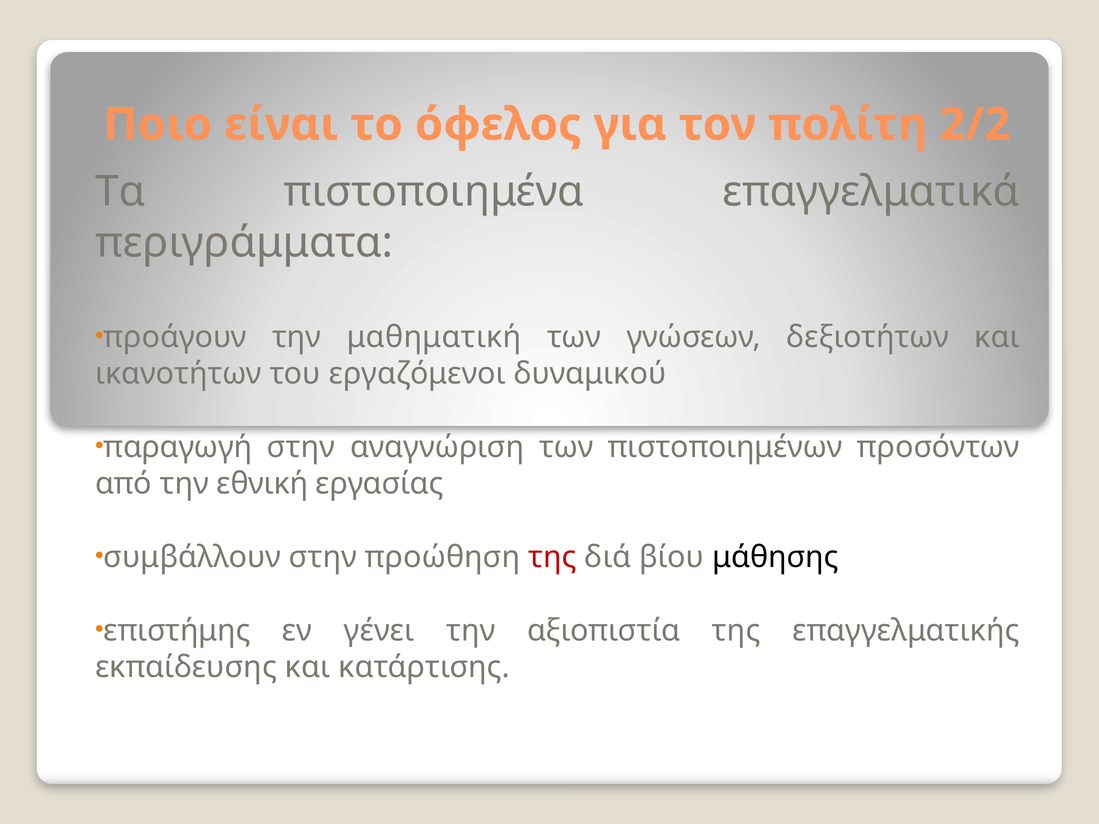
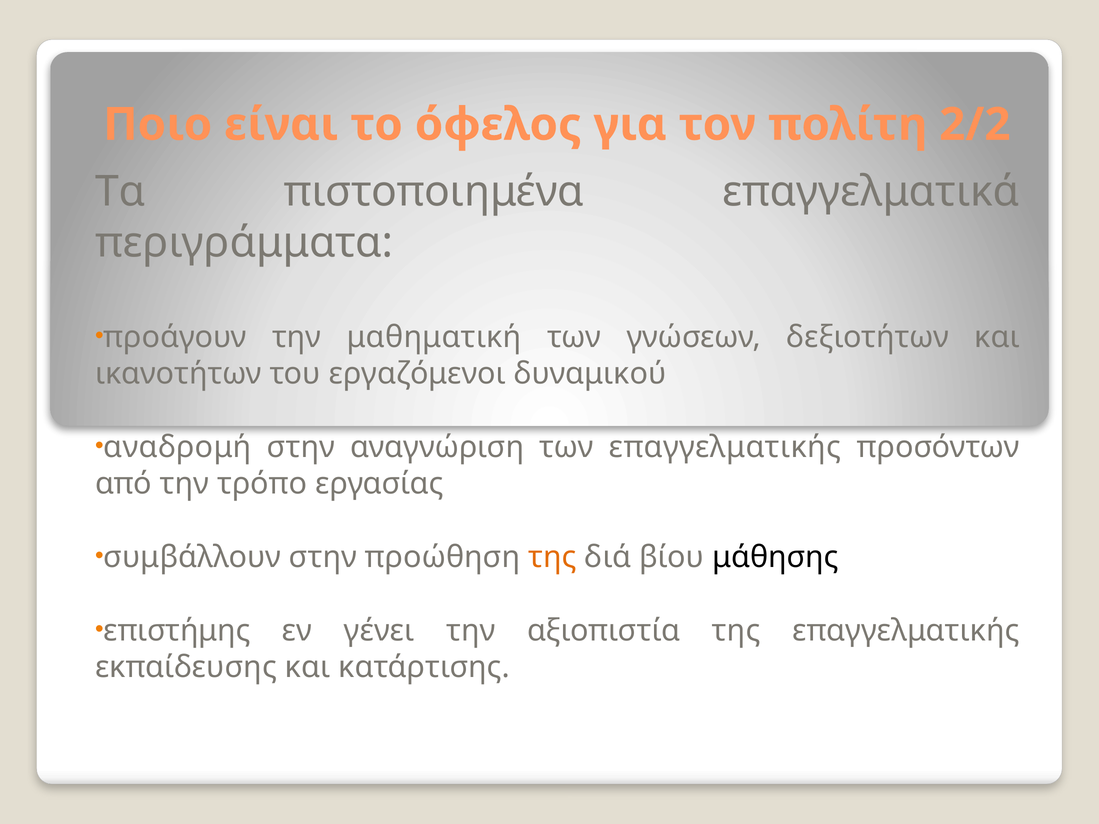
παραγωγή: παραγωγή -> αναδρομή (177, 447)
των πιστοποιημένων: πιστοποιημένων -> επαγγελματικής (725, 447)
εθνική: εθνική -> τρόπο (262, 484)
της colour: red -> orange (552, 557)
